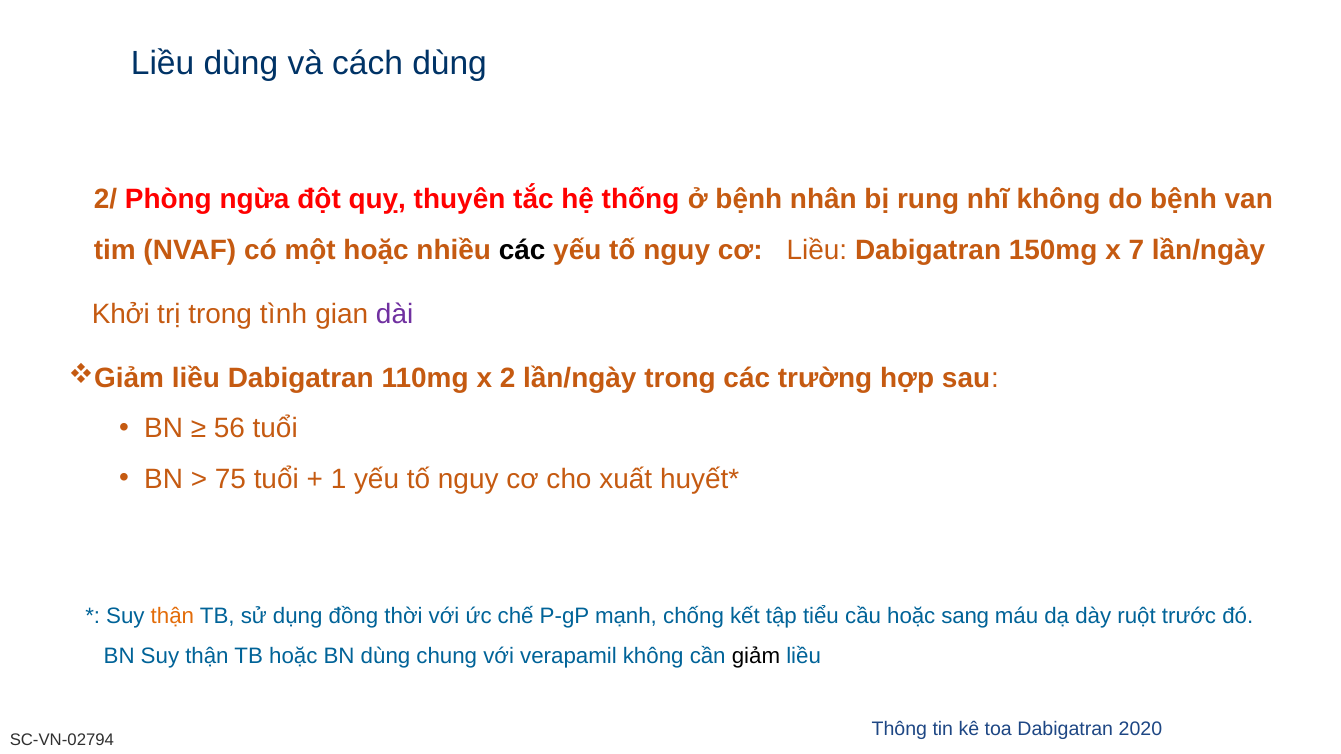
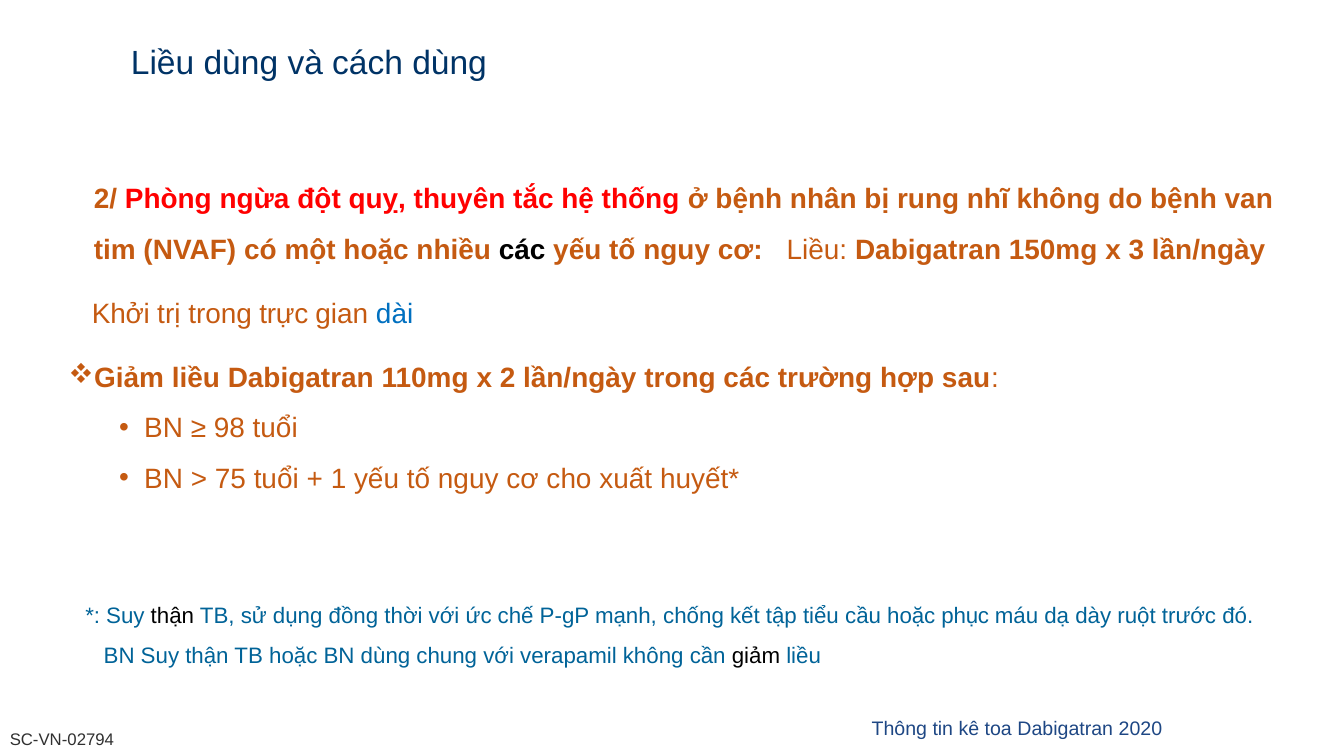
7: 7 -> 3 (1136, 250)
tình: tình -> trực (284, 314)
dài colour: purple -> blue (395, 314)
56: 56 -> 98 (229, 429)
thận colour: orange -> black (172, 616)
sang: sang -> phục (965, 616)
